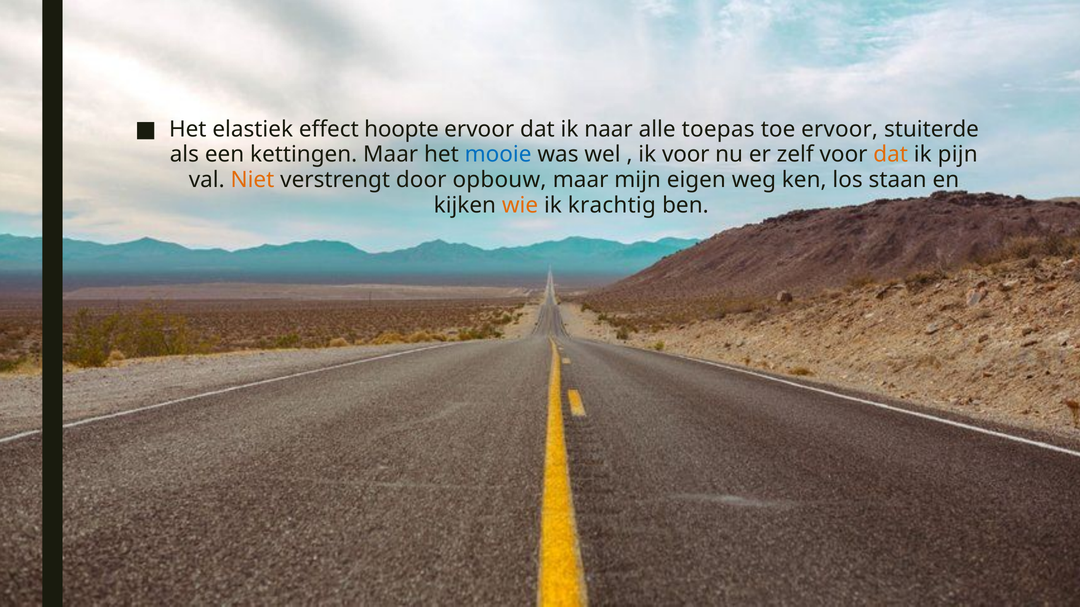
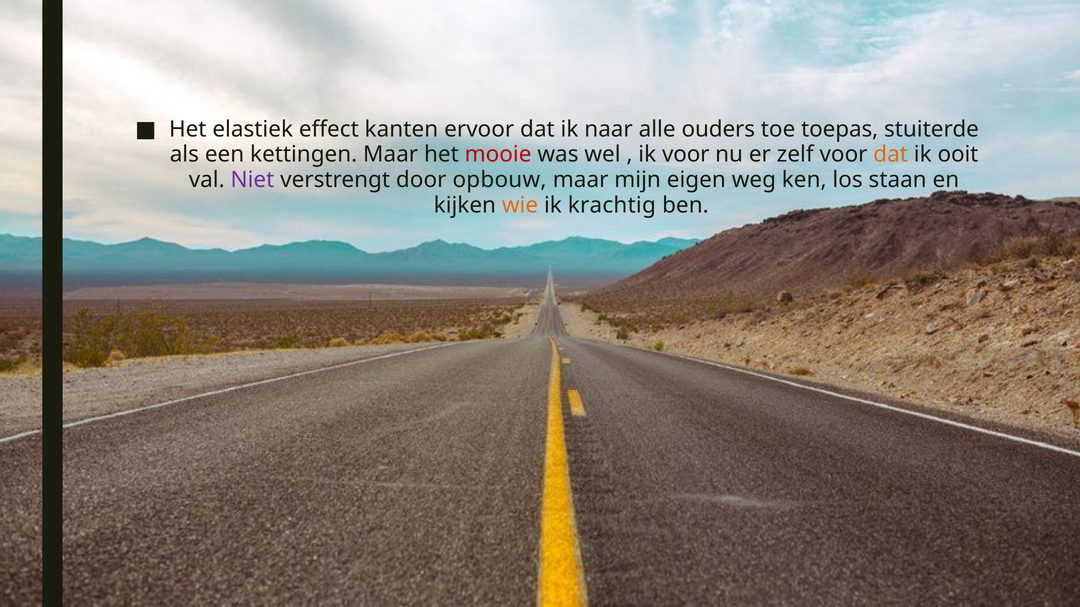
hoopte: hoopte -> kanten (401, 129)
toepas: toepas -> ouders (718, 129)
toe ervoor: ervoor -> toepas (840, 129)
mooie colour: blue -> red (498, 155)
pijn: pijn -> ooit (958, 155)
Niet colour: orange -> purple (252, 180)
